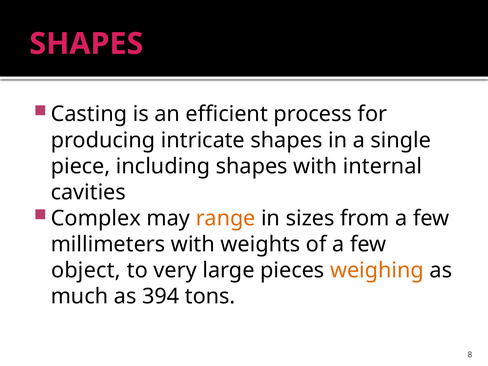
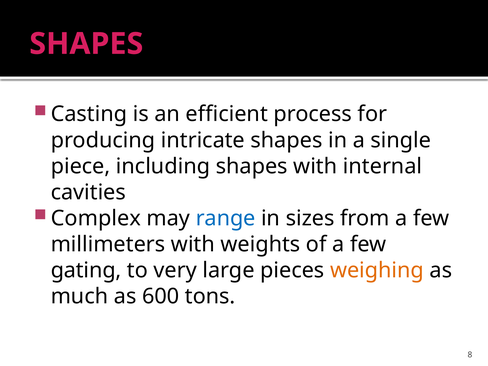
range colour: orange -> blue (226, 218)
object: object -> gating (86, 270)
394: 394 -> 600 (161, 296)
